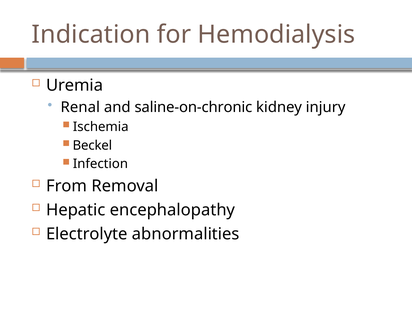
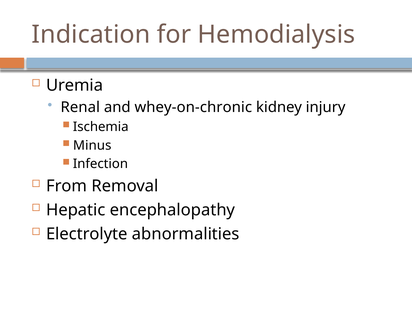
saline-on-chronic: saline-on-chronic -> whey-on-chronic (193, 107)
Beckel: Beckel -> Minus (92, 145)
